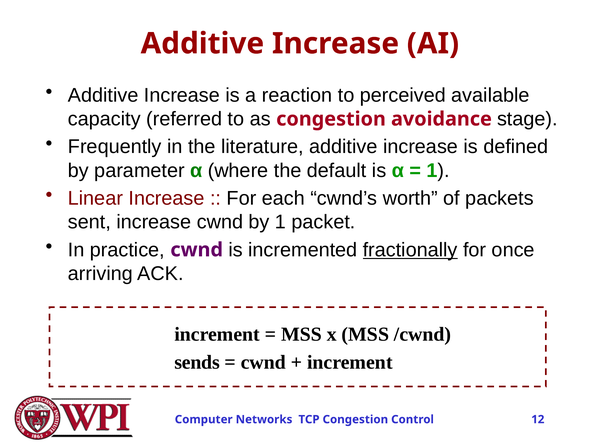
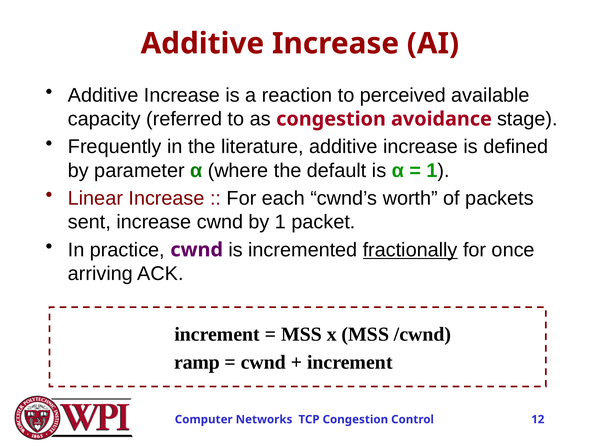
sends: sends -> ramp (197, 362)
